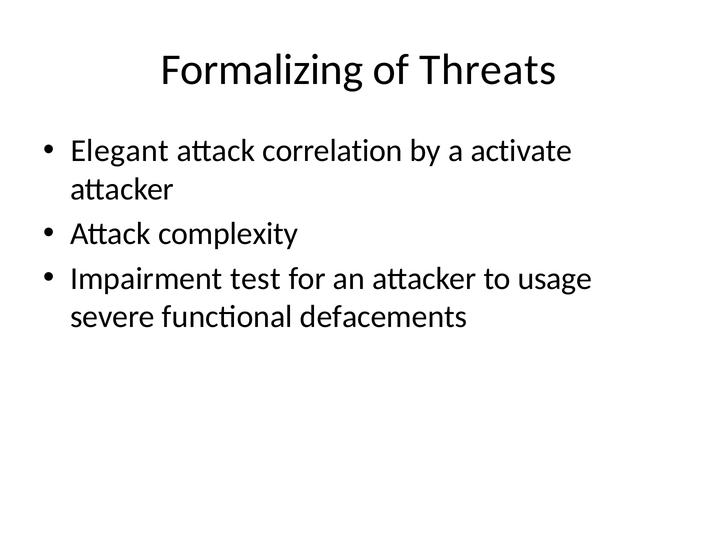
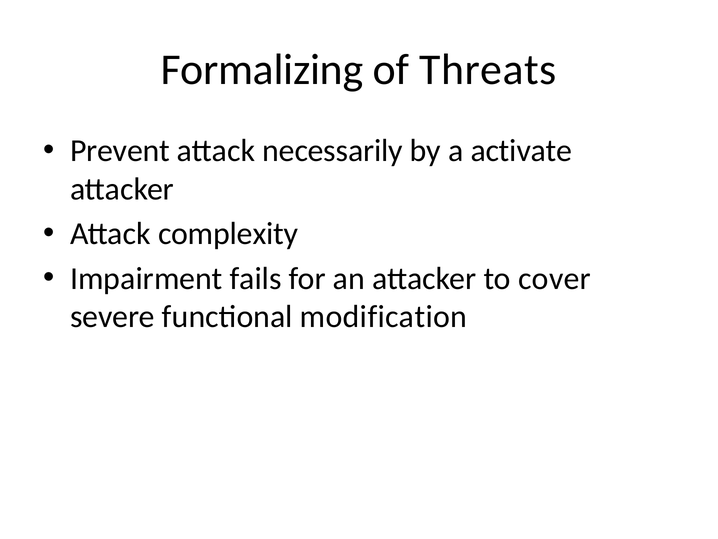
Elegant: Elegant -> Prevent (120, 151)
correlation: correlation -> necessarily (333, 151)
test: test -> fails (256, 278)
usage: usage -> cover (555, 278)
defacements: defacements -> modification (383, 317)
